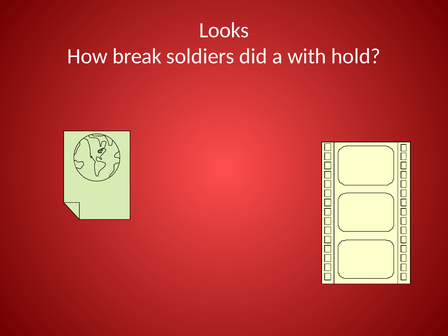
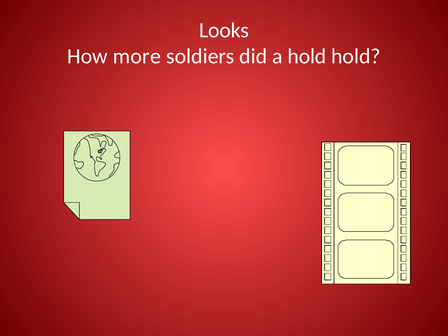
break: break -> more (137, 56)
a with: with -> hold (307, 56)
